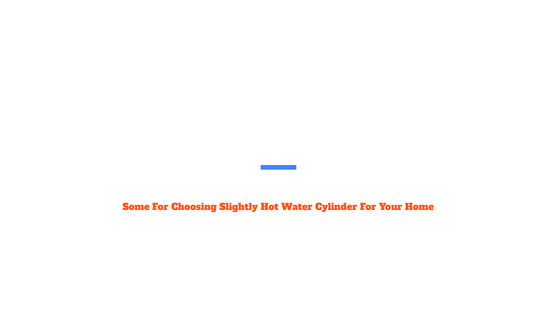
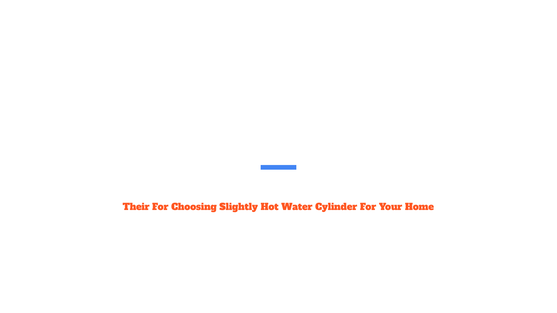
Some: Some -> Their (136, 207)
